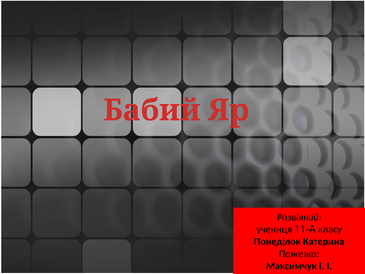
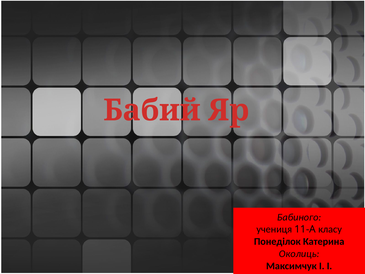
Розвіяний: Розвіяний -> Бабиного (299, 217)
Пожежа: Пожежа -> Околиць (299, 254)
